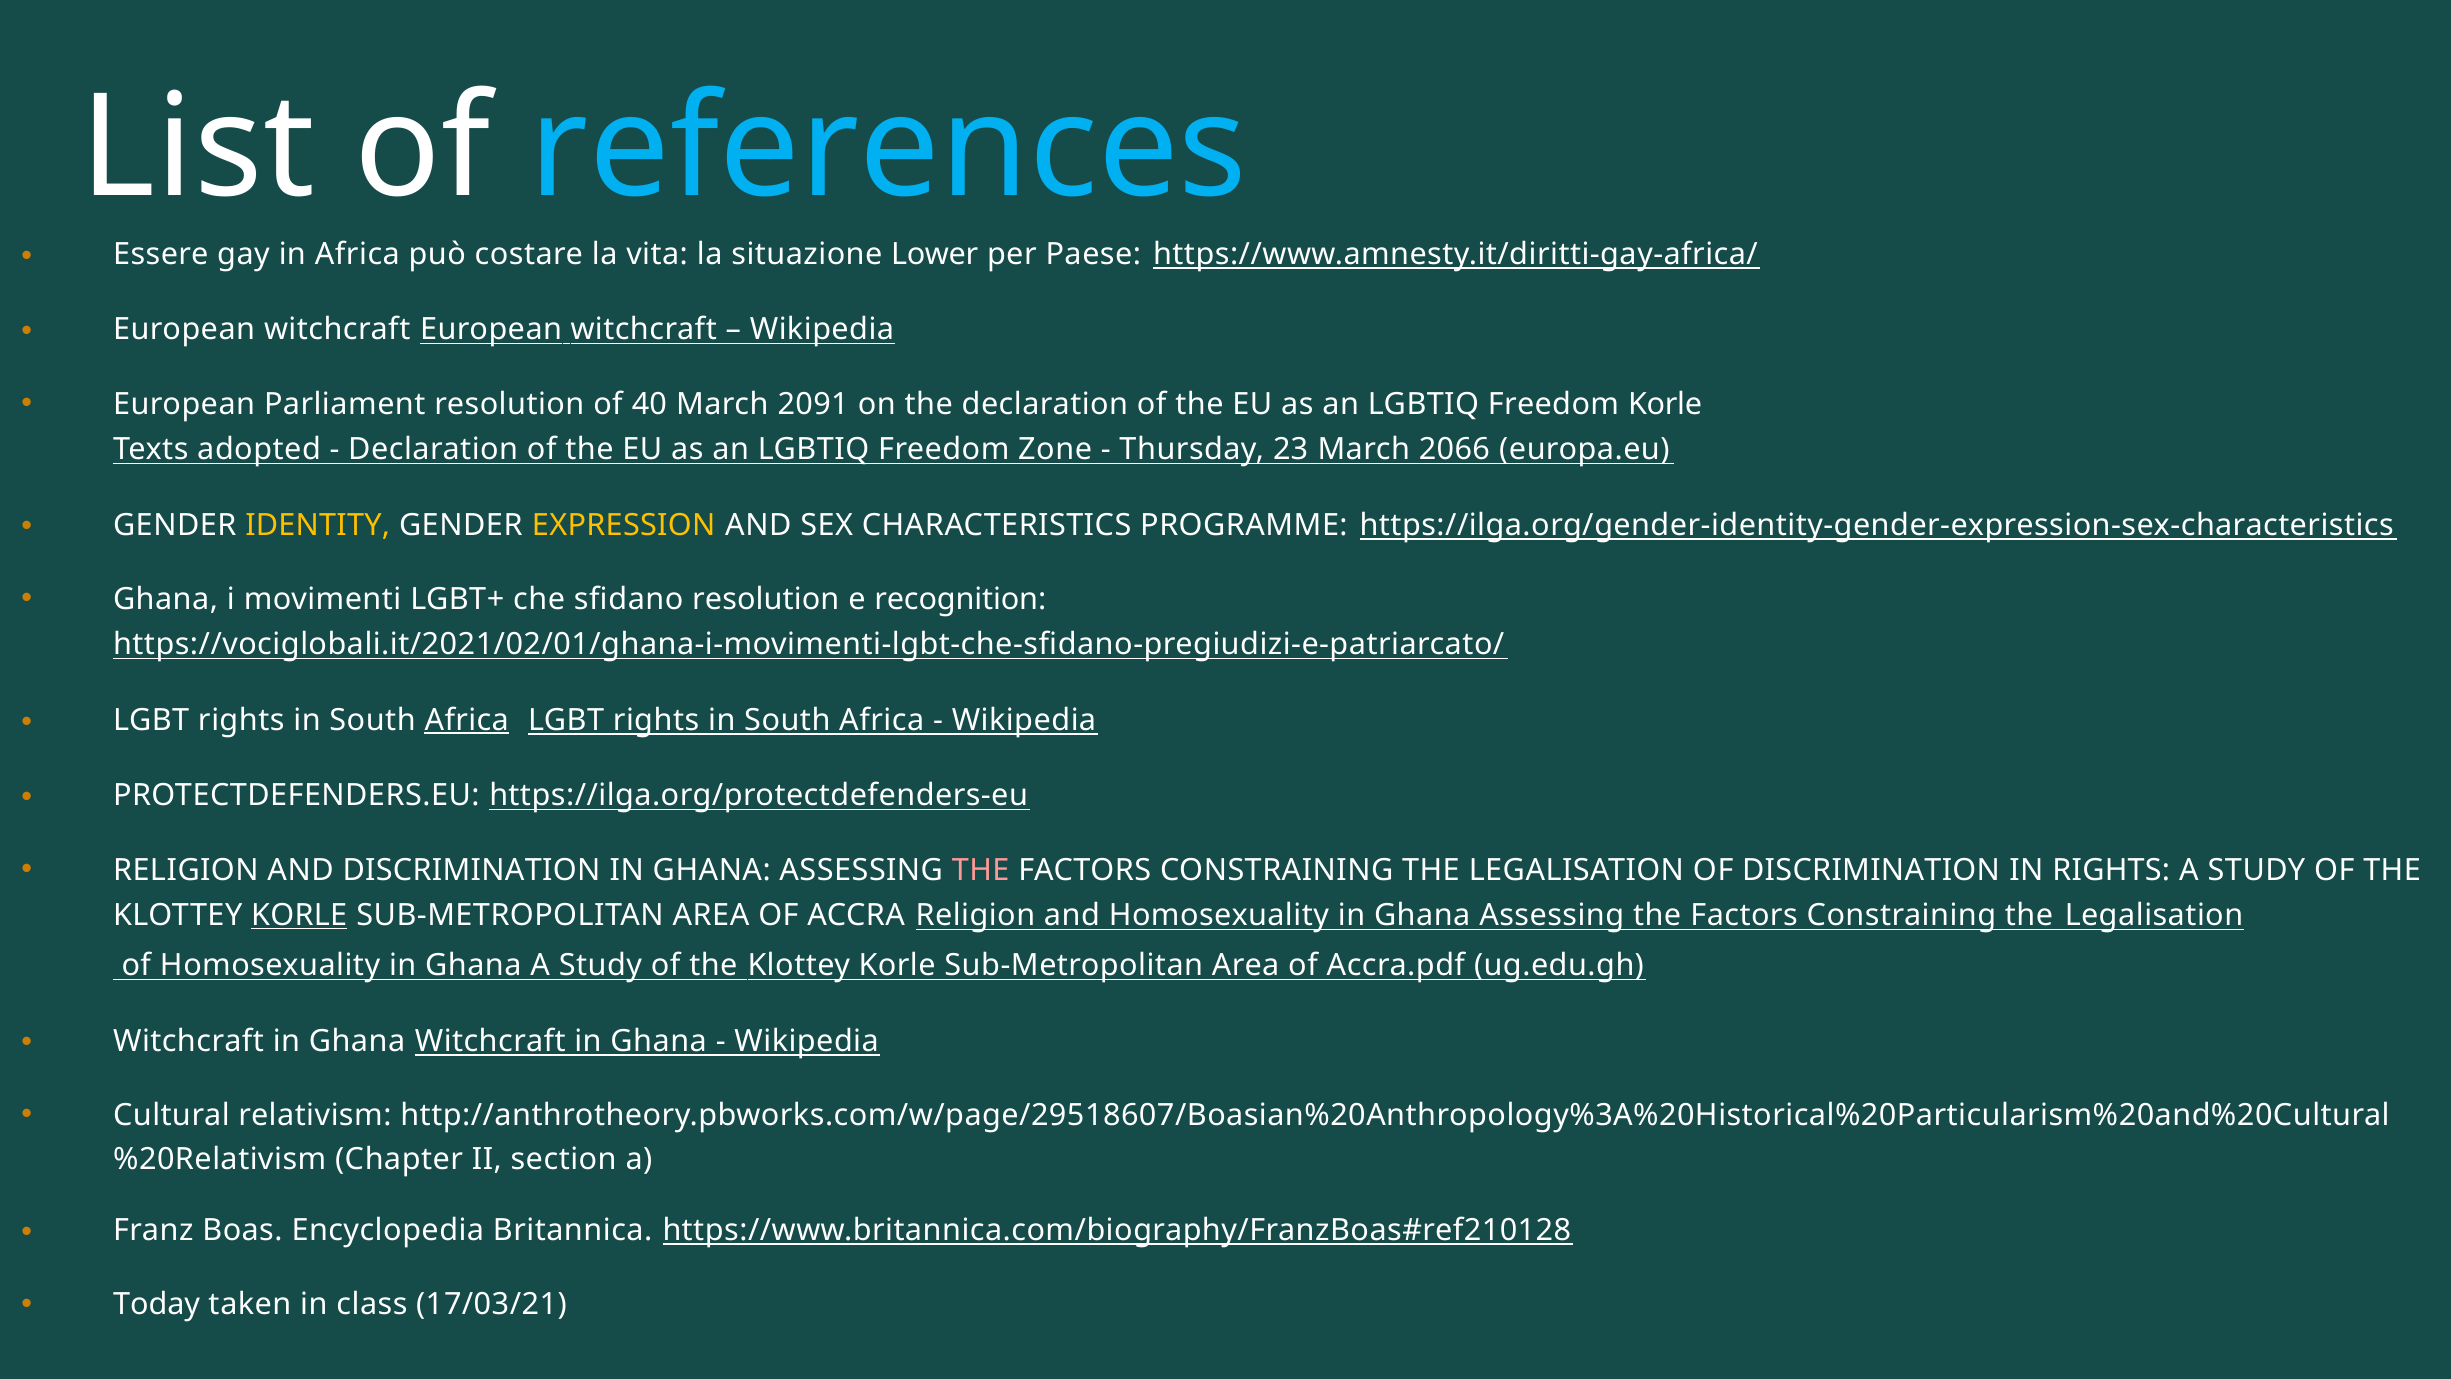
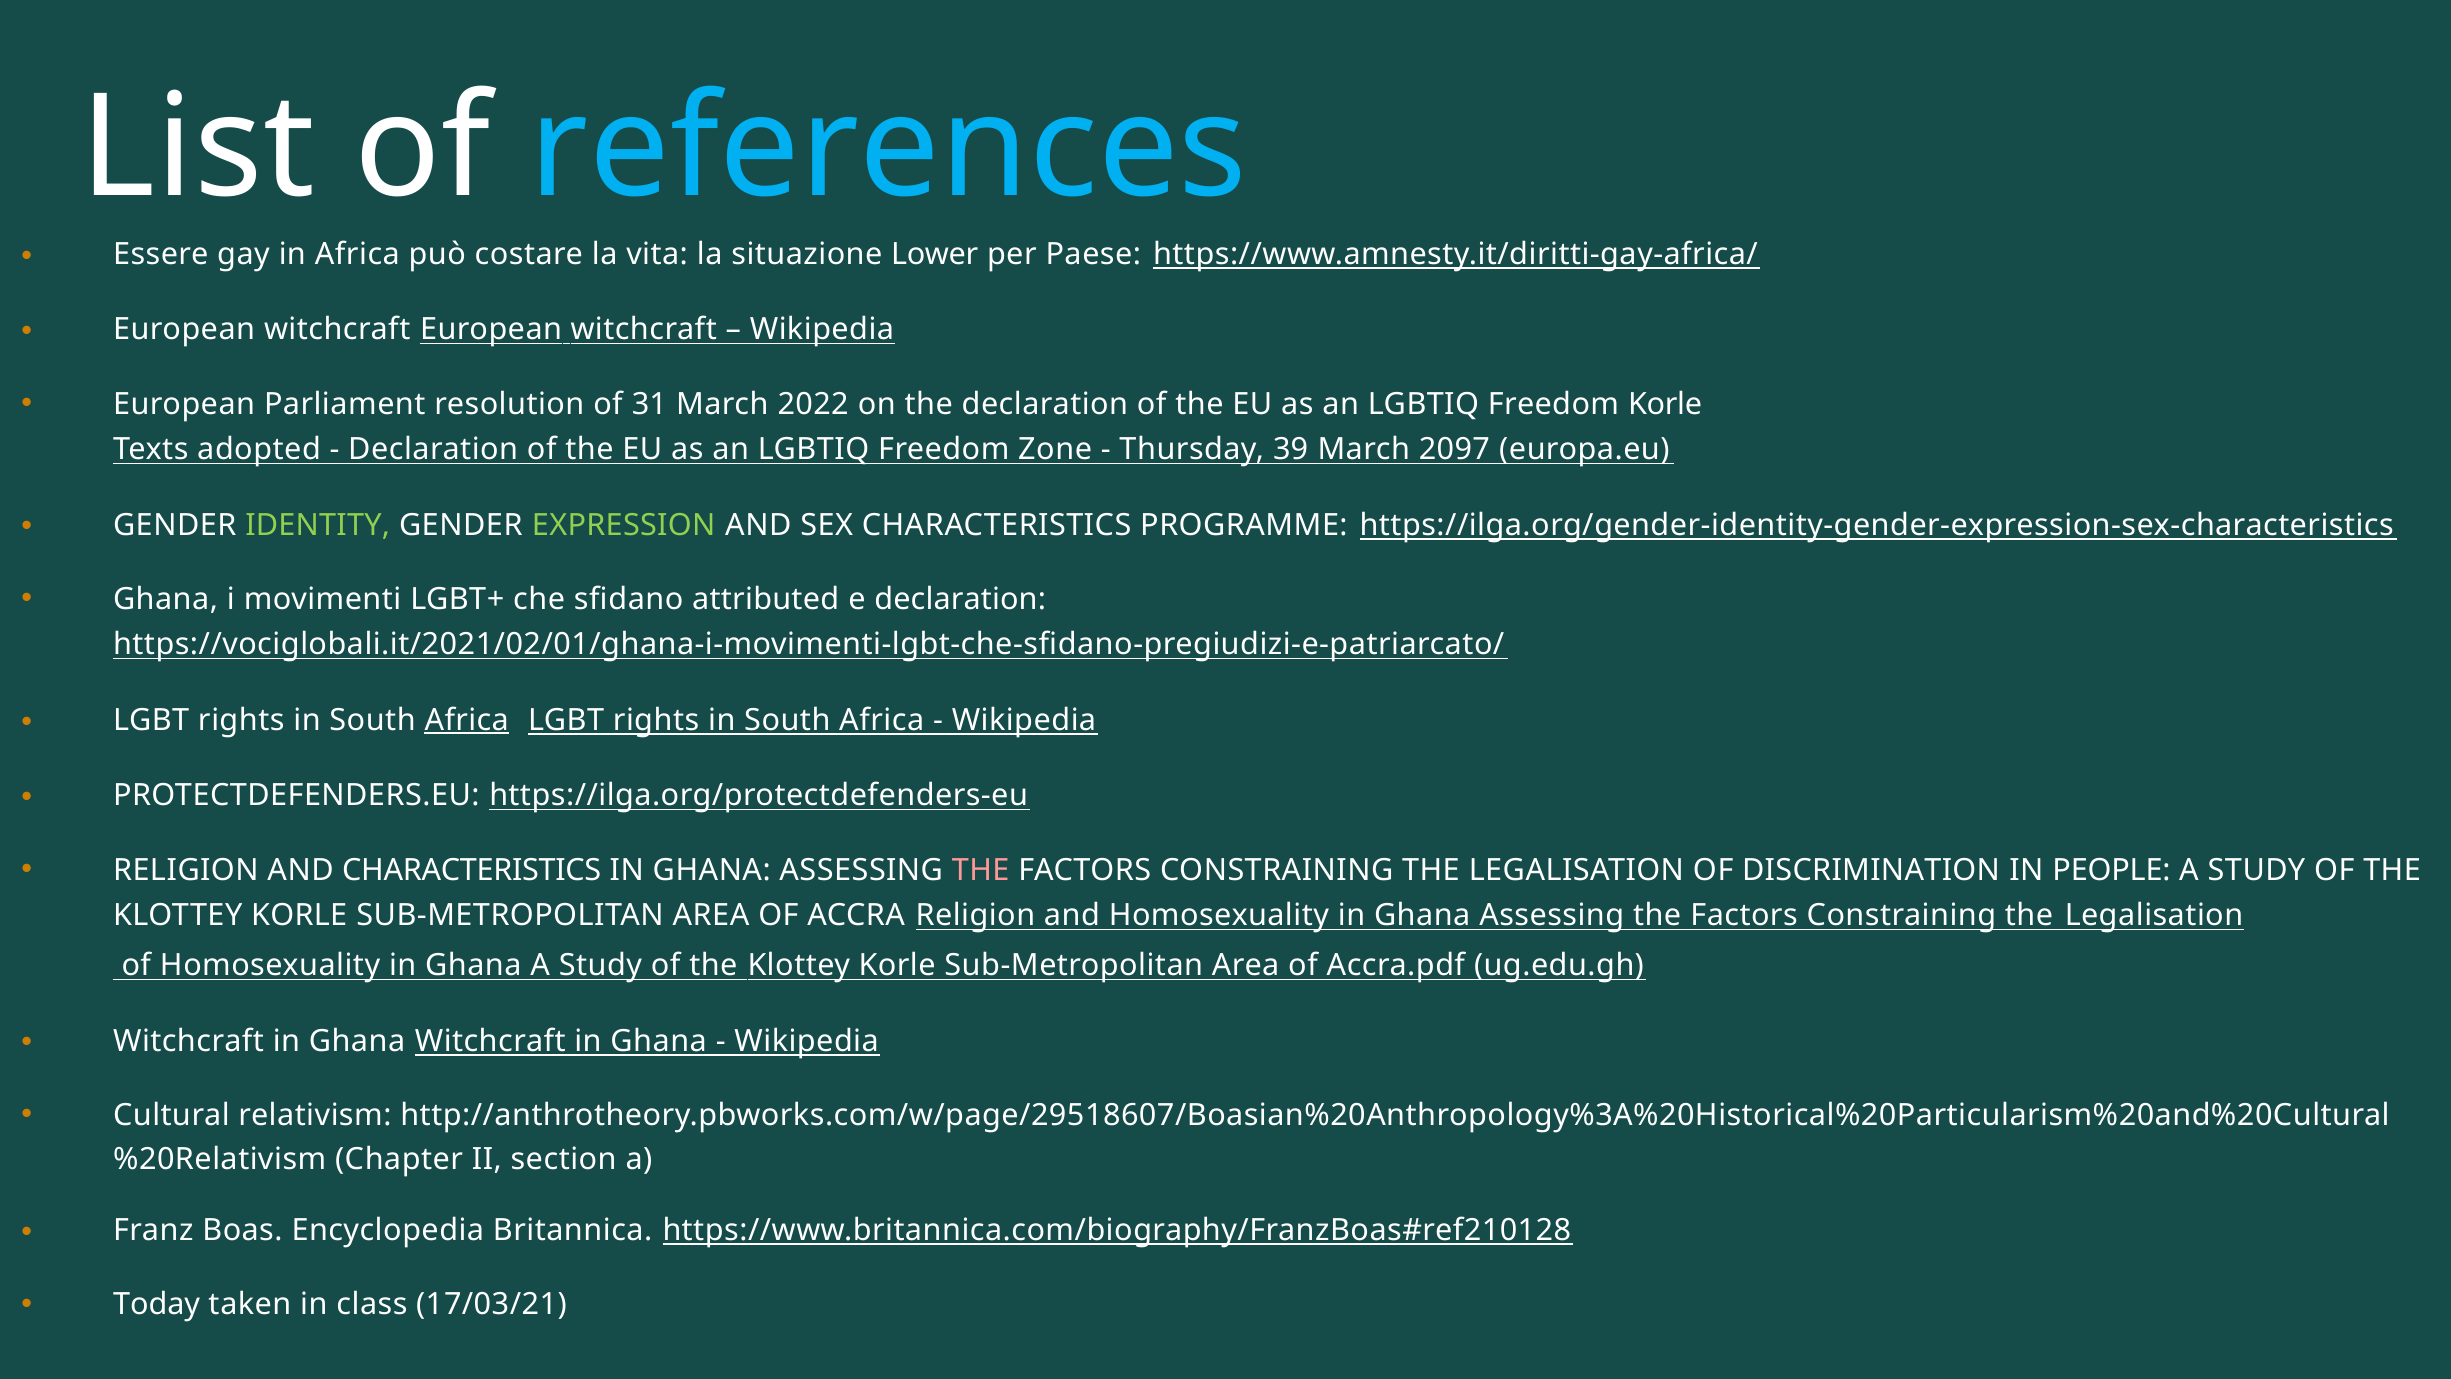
40: 40 -> 31 (649, 404)
2091: 2091 -> 2022 (813, 404)
23: 23 -> 39 (1291, 449)
2066: 2066 -> 2097 (1454, 449)
IDENTITY colour: yellow -> light green (318, 525)
EXPRESSION colour: yellow -> light green (624, 525)
sfidano resolution: resolution -> attributed (766, 599)
e recognition: recognition -> declaration (960, 599)
AND DISCRIMINATION: DISCRIMINATION -> CHARACTERISTICS (472, 870)
IN RIGHTS: RIGHTS -> PEOPLE (2111, 870)
KORLE underline: present -> none (299, 915)
